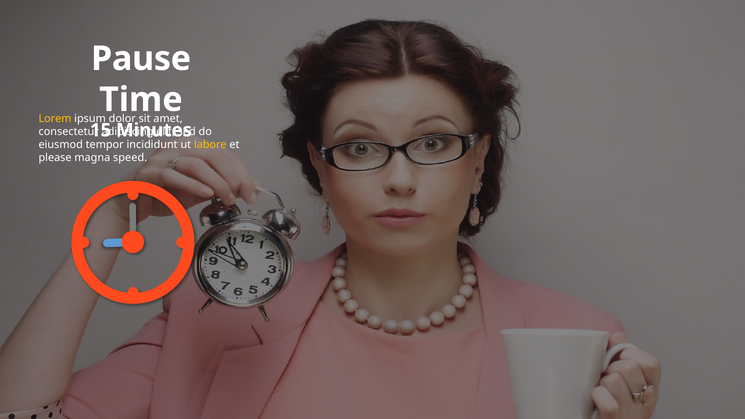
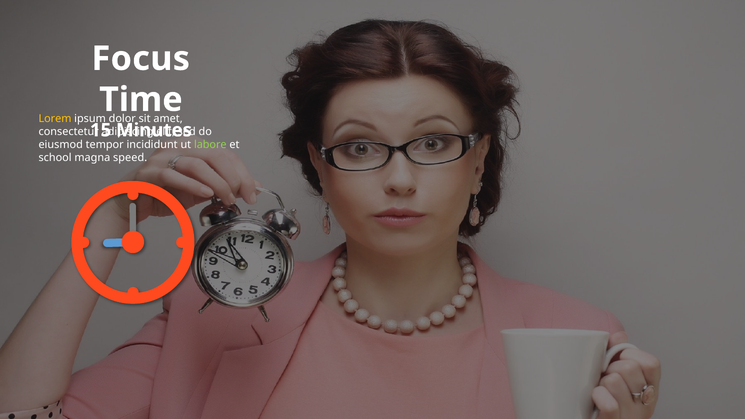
Pause: Pause -> Focus (141, 59)
labore colour: yellow -> light green (210, 145)
please: please -> school (55, 158)
